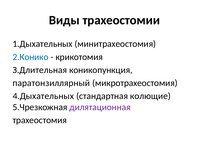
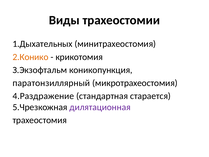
2.Конико colour: blue -> orange (31, 57)
З.Длительная: З.Длительная -> З.Экзофтальм (40, 70)
4.Дыхательных: 4.Дыхательных -> 4.Раздражение (43, 96)
колющие: колющие -> старается (150, 96)
